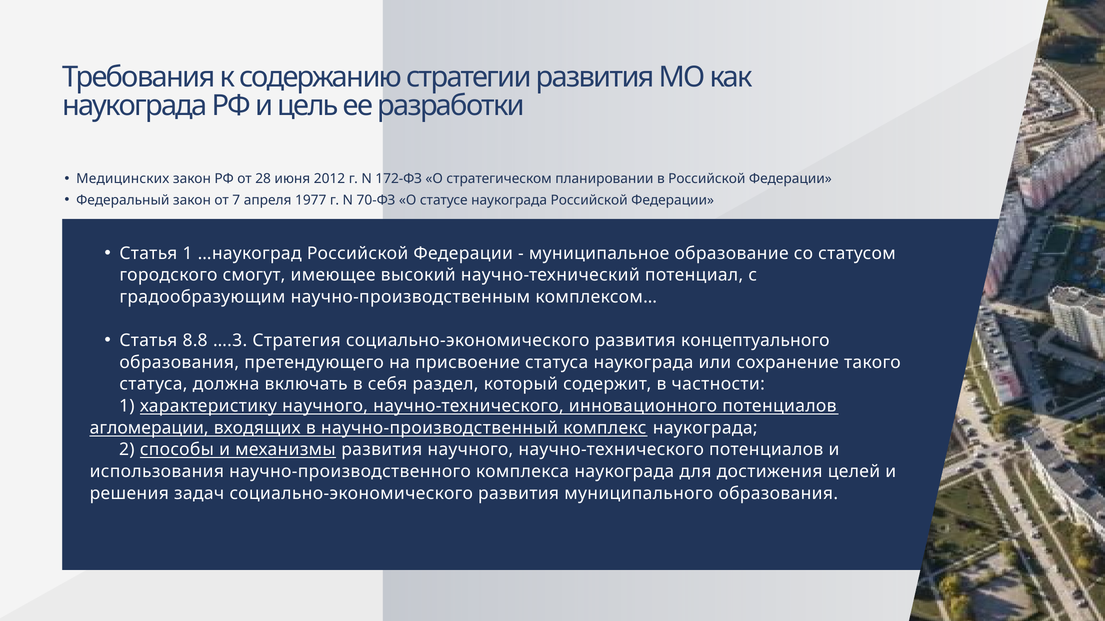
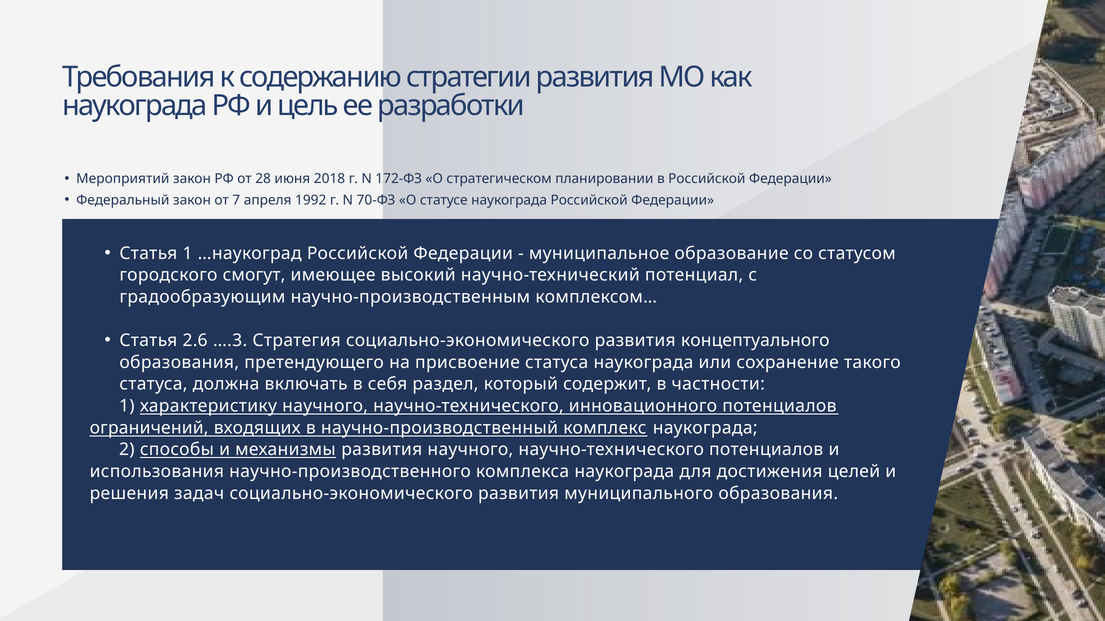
Медицинских: Медицинских -> Мероприятий (123, 179)
2012: 2012 -> 2018 (330, 179)
1977: 1977 -> 1992 (311, 200)
8.8: 8.8 -> 2.6 (195, 341)
агломерации: агломерации -> ограничений (149, 428)
